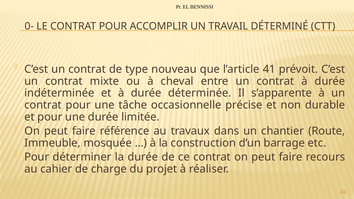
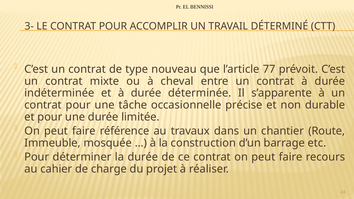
0-: 0- -> 3- (29, 26)
41: 41 -> 77 (269, 69)
